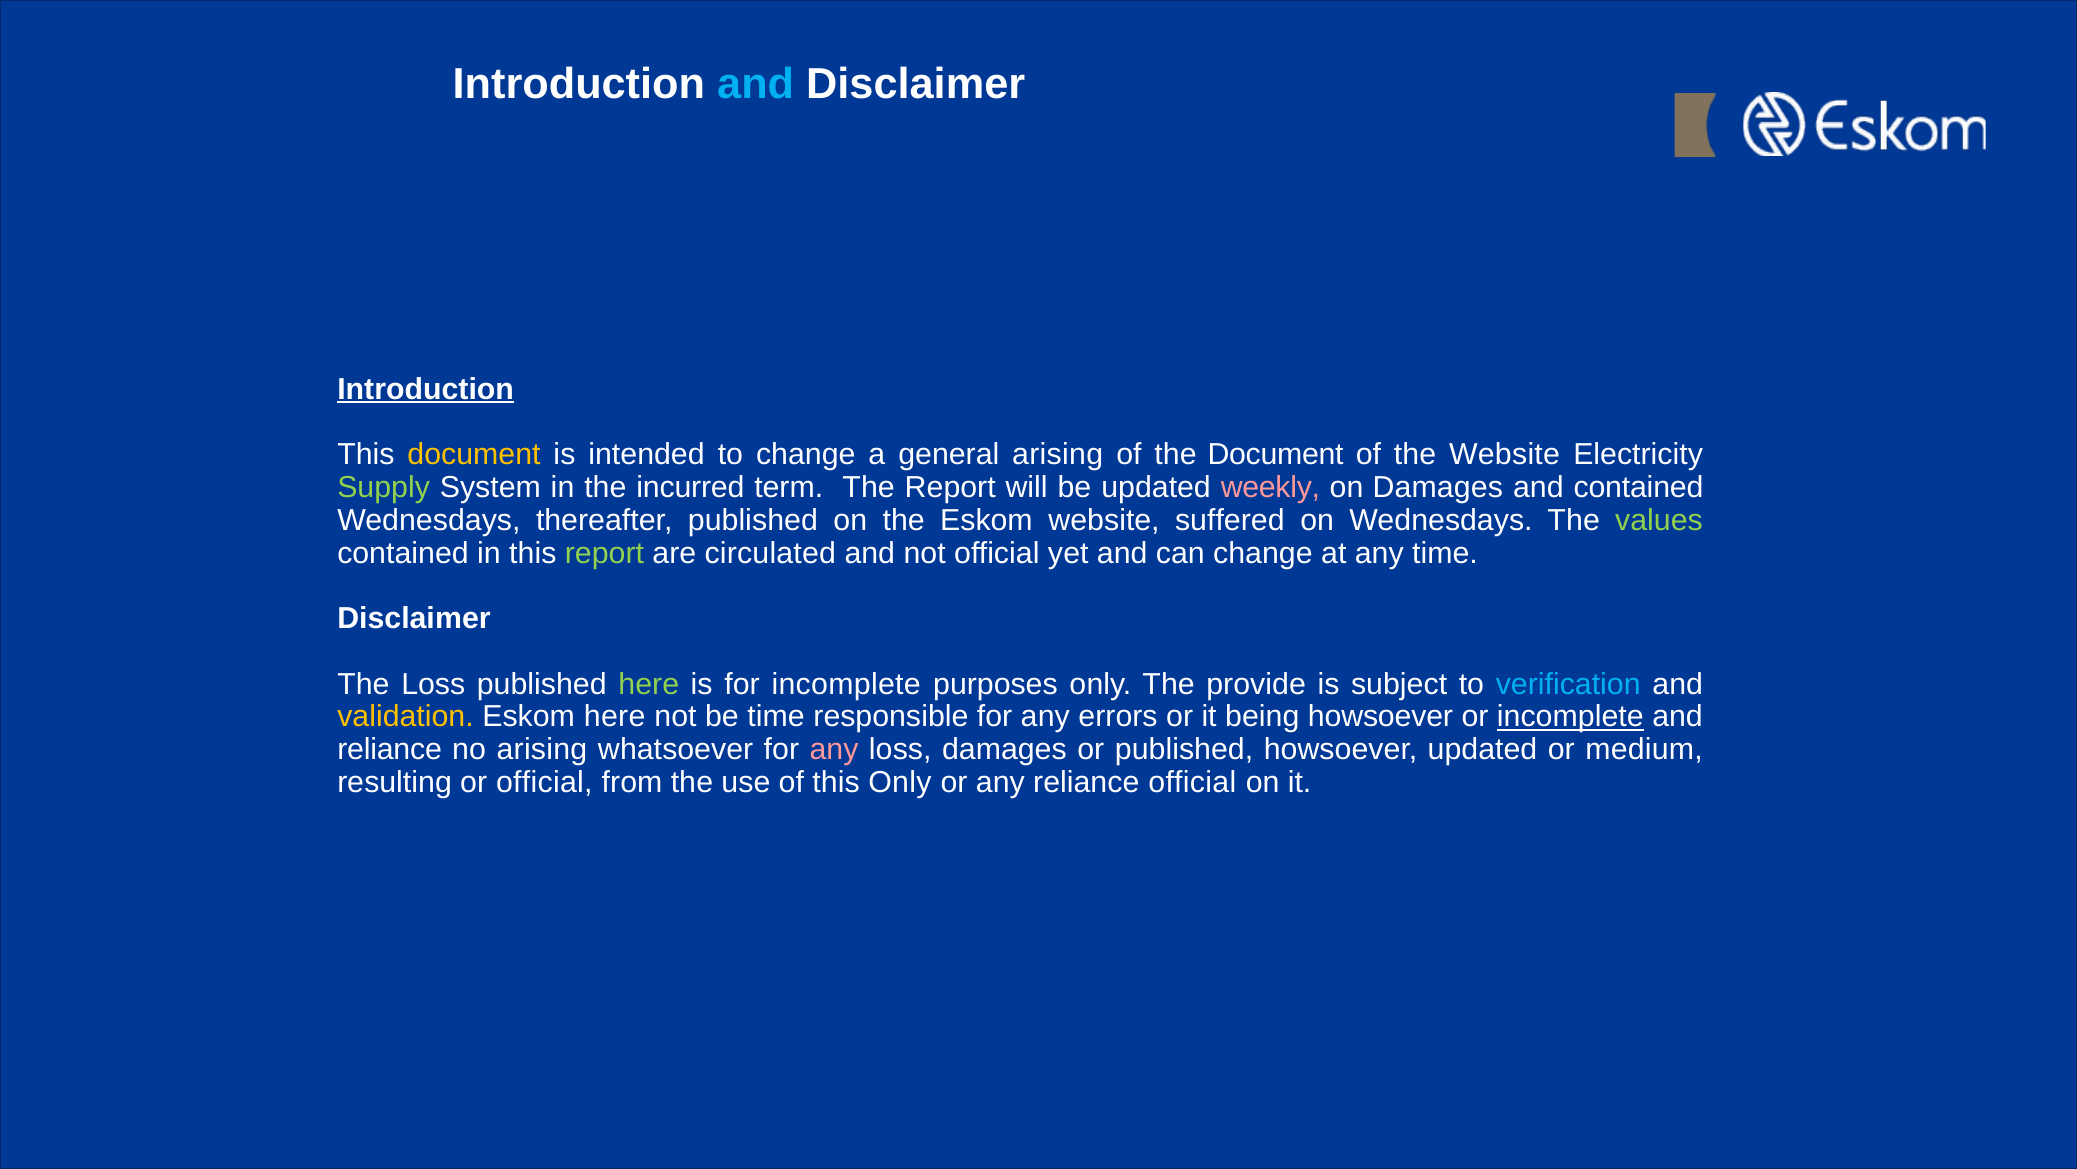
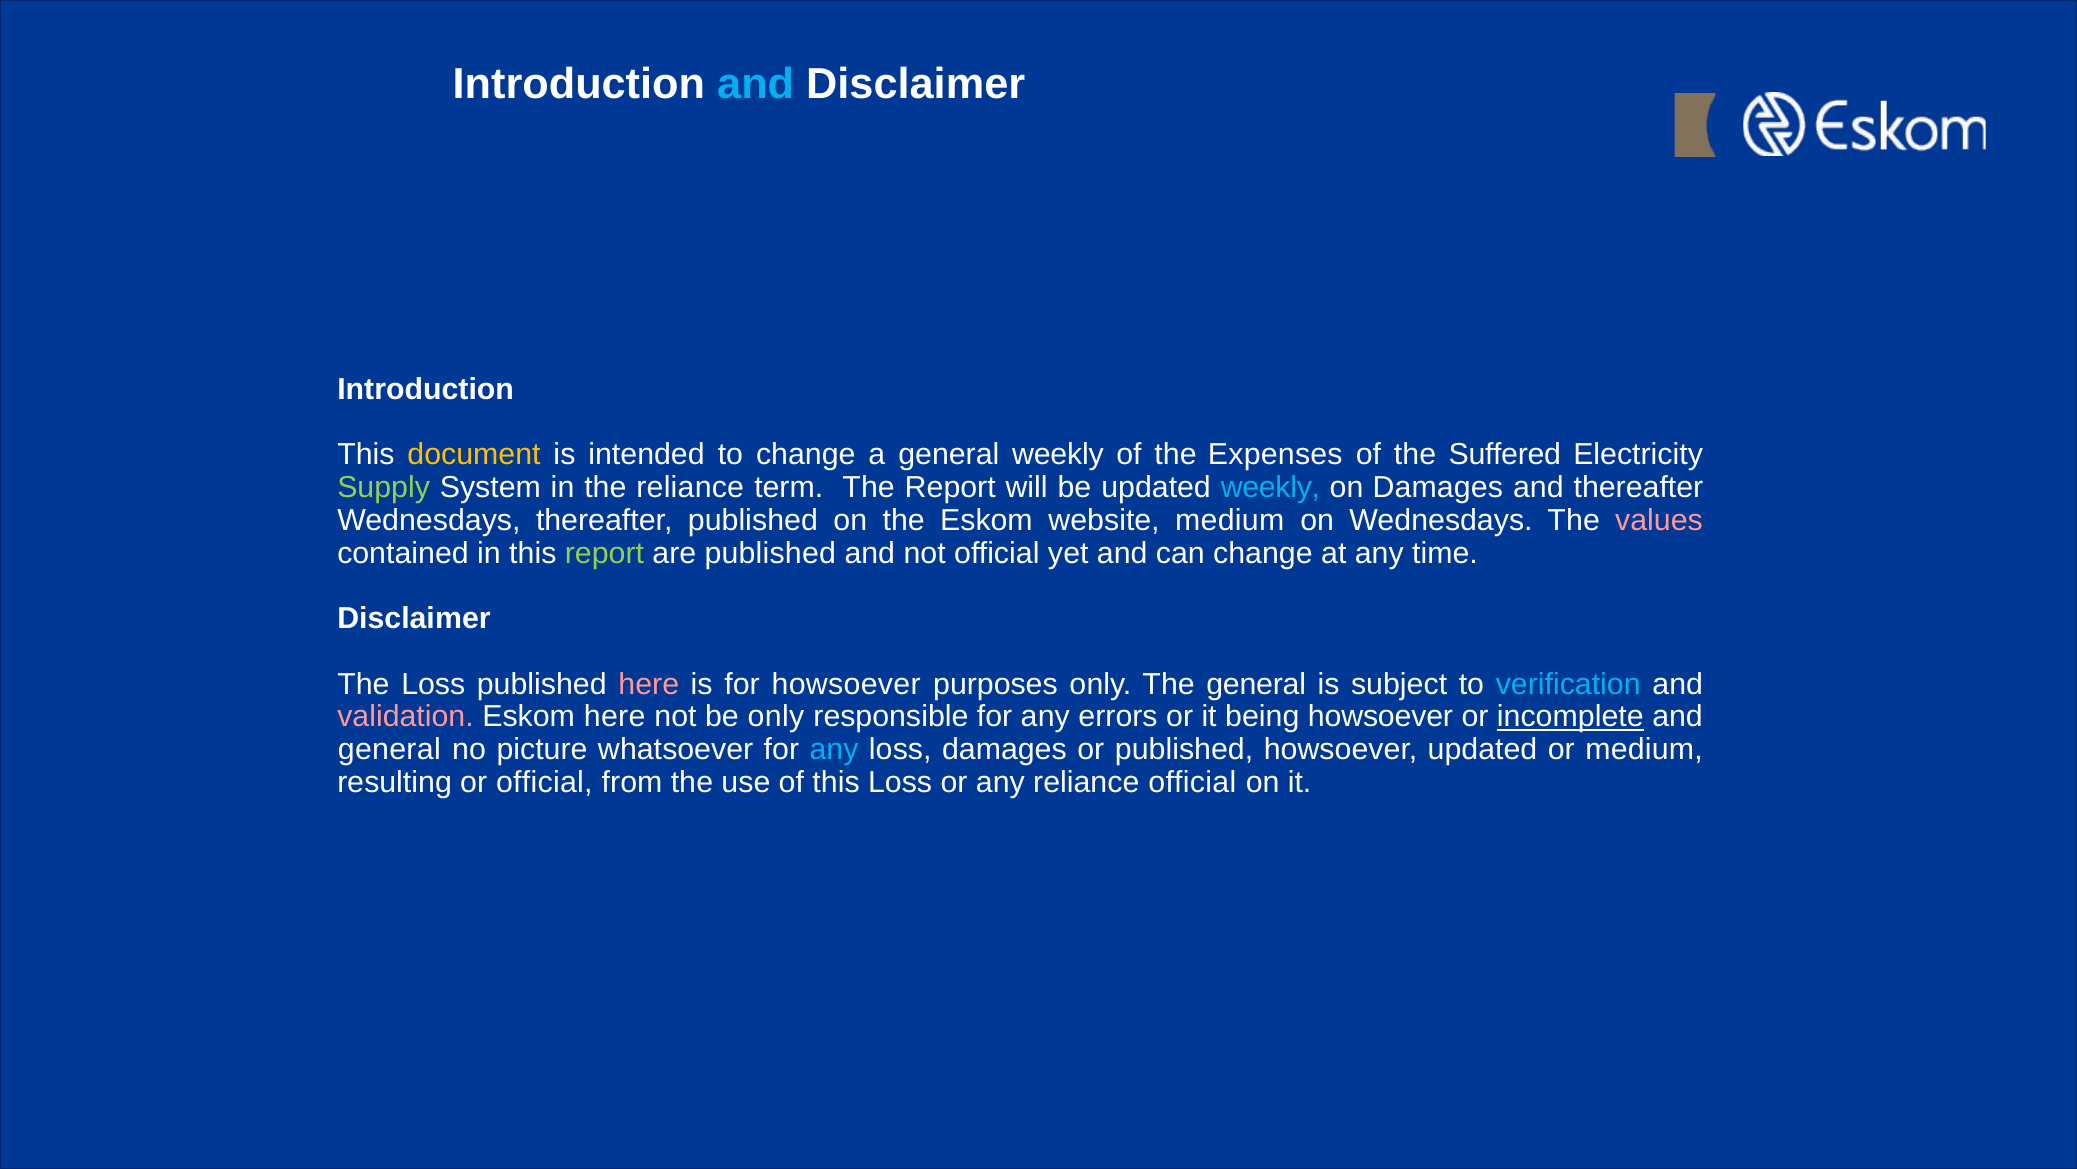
Introduction underline: present -> none (426, 389)
general arising: arising -> weekly (1058, 455)
the Document: Document -> Expenses (1275, 455)
the Website: Website -> Suffered (1505, 455)
the incurred: incurred -> reliance (690, 487)
weekly colour: pink -> light blue (1270, 487)
and contained: contained -> thereafter (1638, 487)
website suffered: suffered -> medium (1230, 520)
values colour: light green -> pink (1659, 520)
are circulated: circulated -> published (770, 553)
here colour: light green -> pink (649, 684)
for incomplete: incomplete -> howsoever (846, 684)
The provide: provide -> general (1256, 684)
validation colour: yellow -> pink (406, 716)
be time: time -> only (776, 716)
reliance: reliance -> general (389, 749)
no arising: arising -> picture (542, 749)
any colour: pink -> light blue (834, 749)
this Only: Only -> Loss (900, 782)
